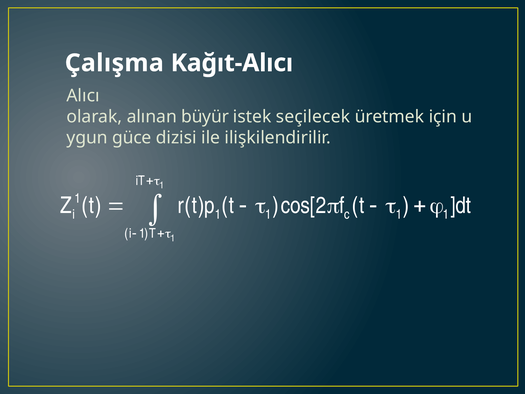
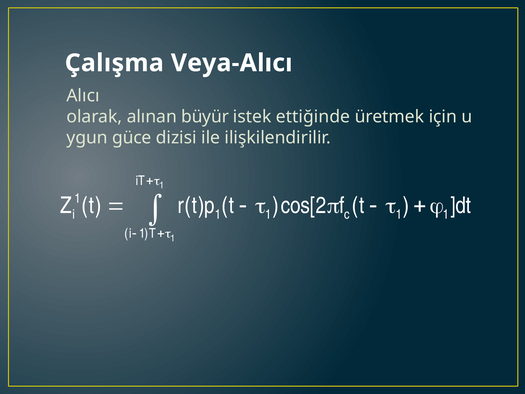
Kağıt-Alıcı: Kağıt-Alıcı -> Veya-Alıcı (232, 63)
seçilecek: seçilecek -> ettiğinde (313, 117)
